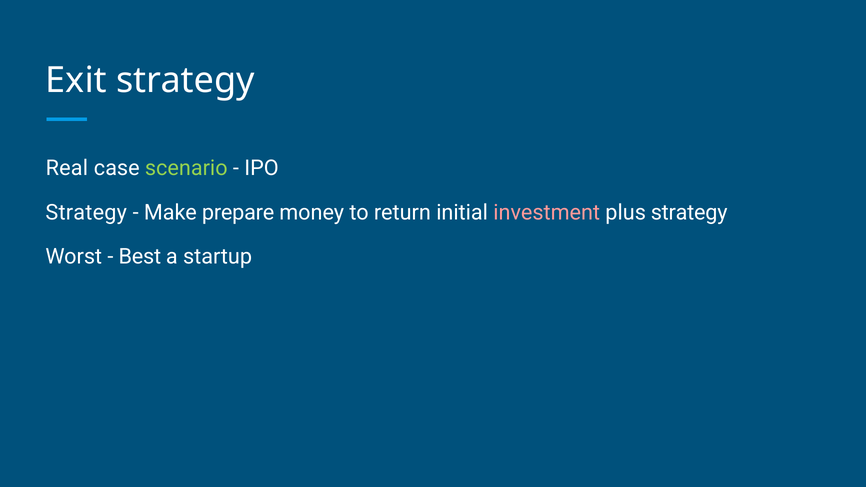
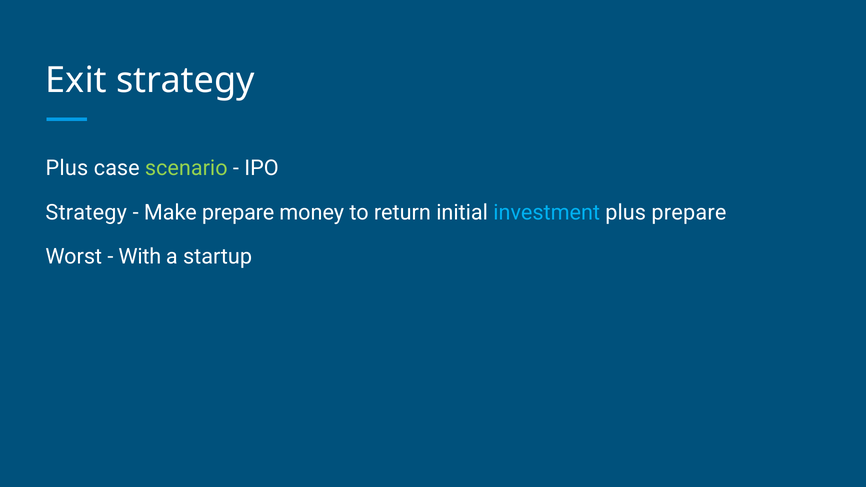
Real: Real -> Plus (67, 168)
investment colour: pink -> light blue (547, 212)
plus strategy: strategy -> prepare (689, 212)
Best: Best -> With (140, 257)
